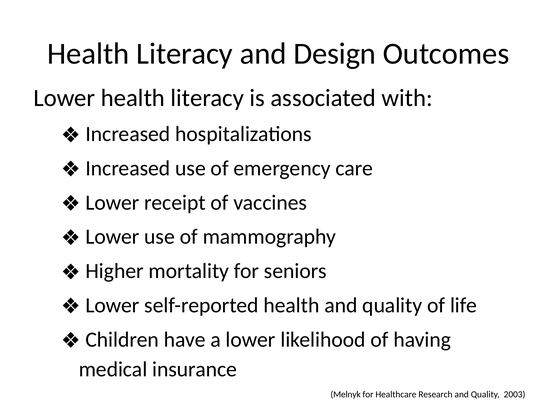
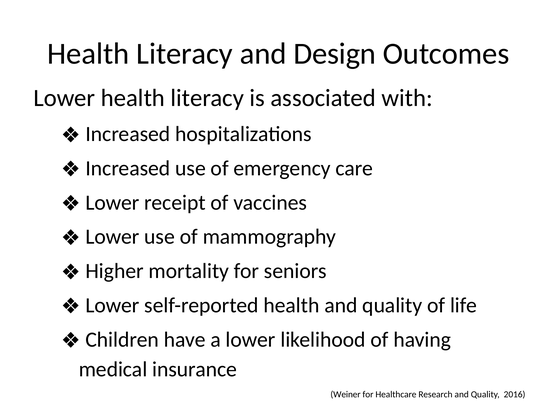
Melnyk: Melnyk -> Weiner (346, 394)
2003: 2003 -> 2016 (515, 394)
